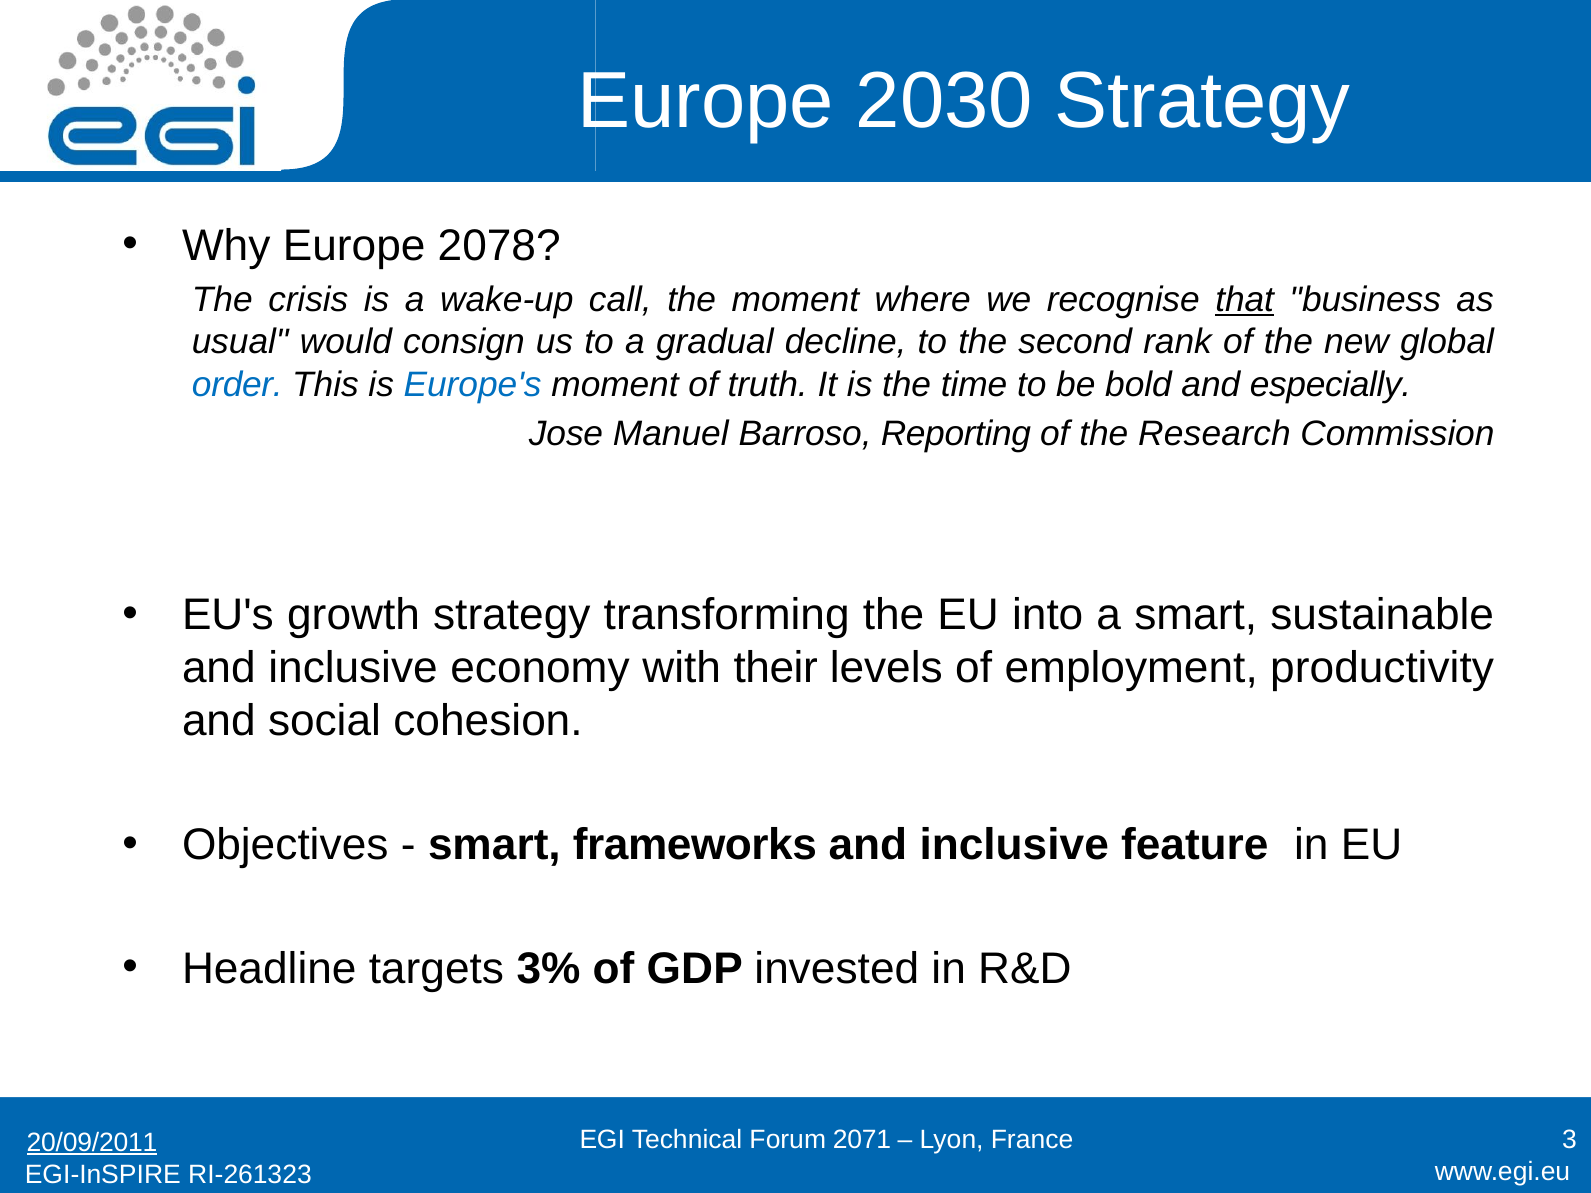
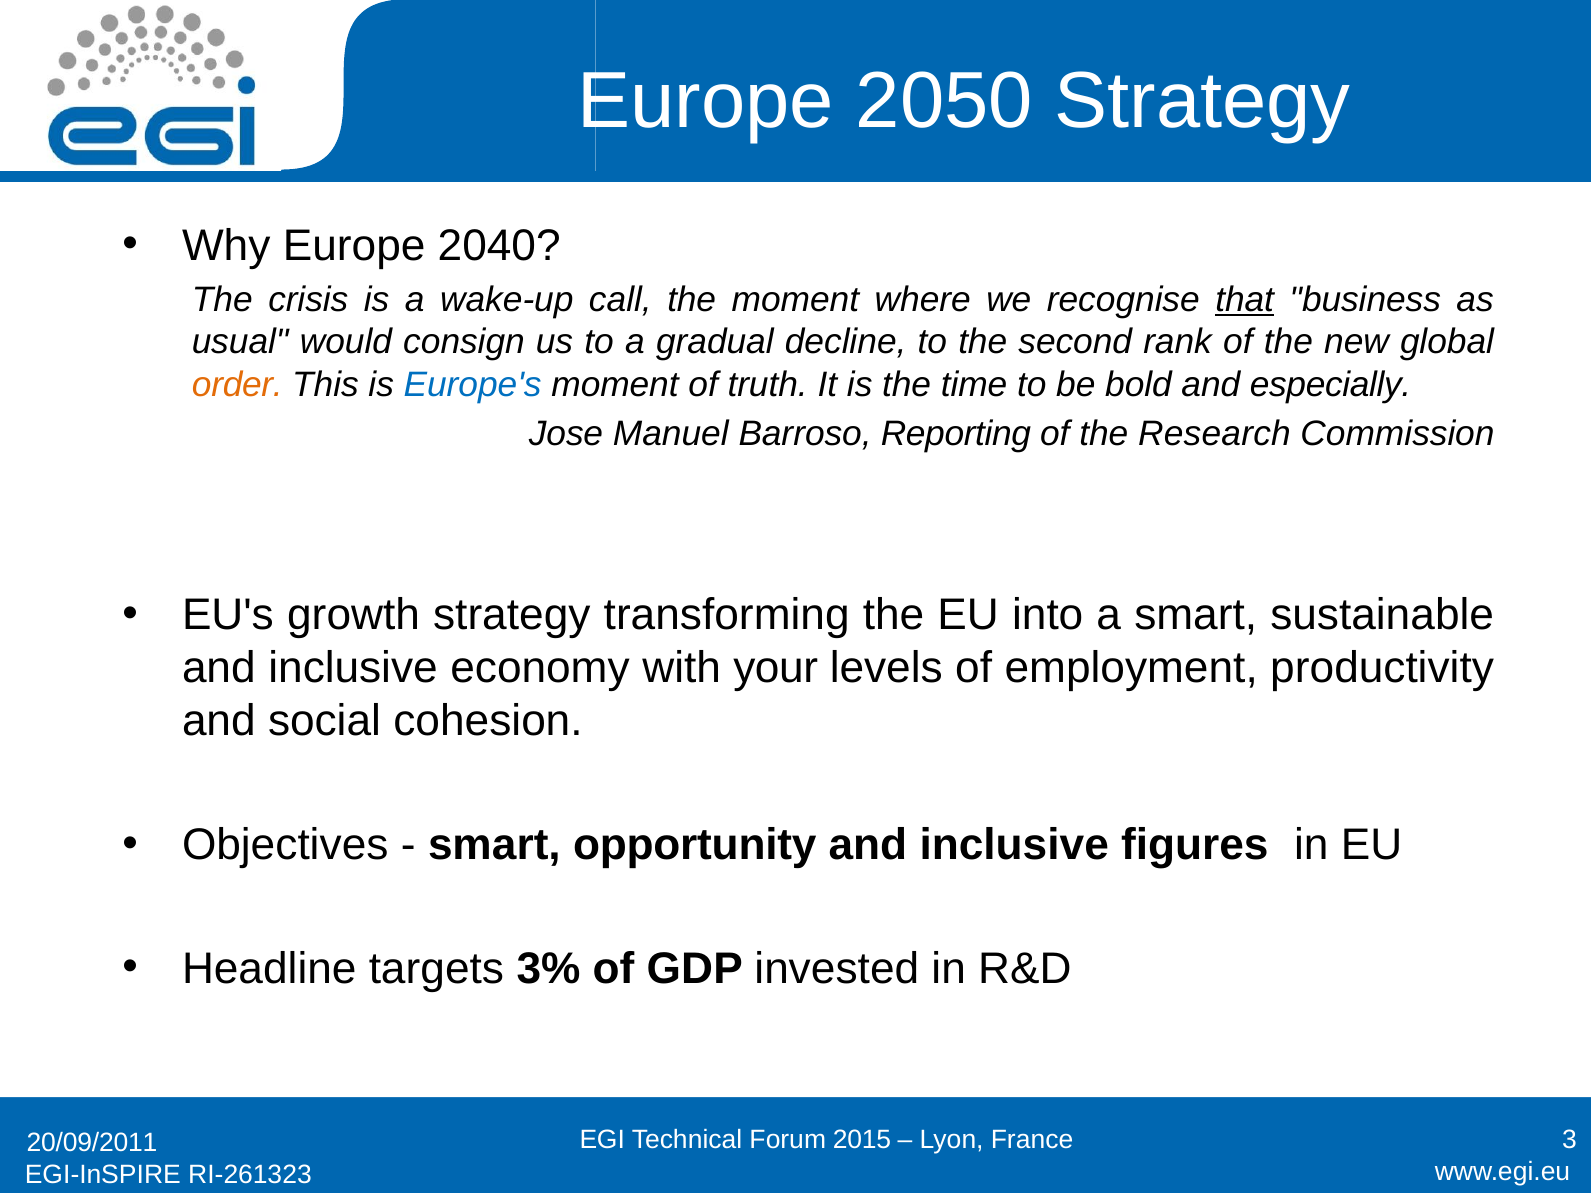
2030: 2030 -> 2050 (944, 101)
2078: 2078 -> 2040 (499, 246)
order colour: blue -> orange (237, 385)
their: their -> your (776, 668)
frameworks: frameworks -> opportunity (695, 845)
feature: feature -> figures (1195, 845)
2071: 2071 -> 2015 (862, 1140)
20/09/2011 underline: present -> none (92, 1143)
